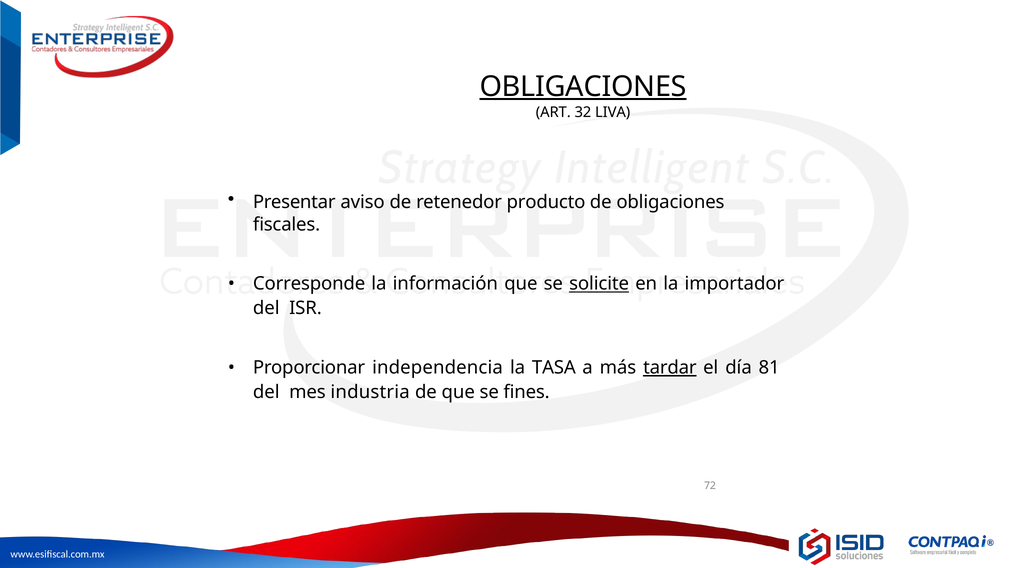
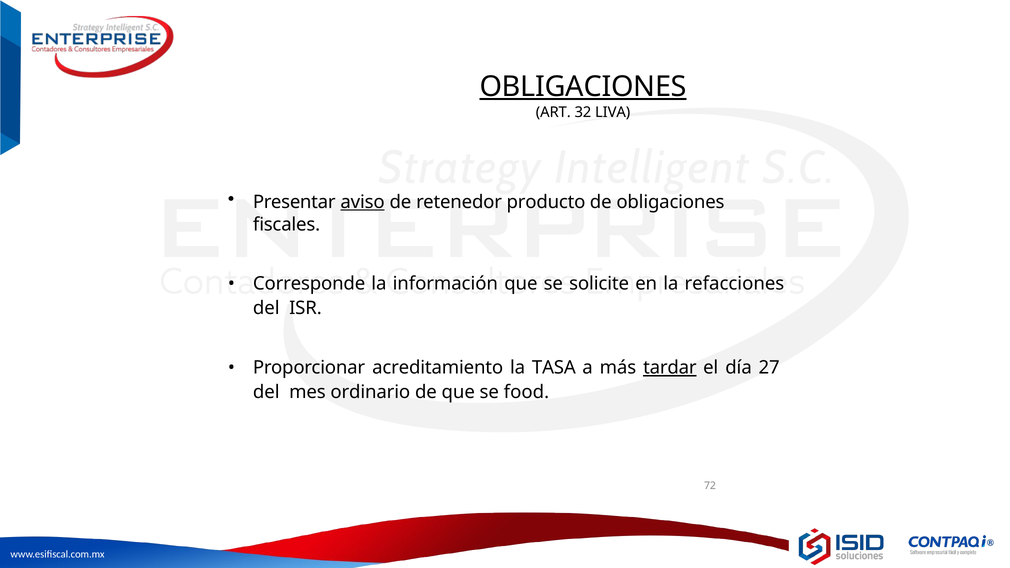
aviso underline: none -> present (363, 202)
solicite underline: present -> none (599, 284)
importador: importador -> refacciones (734, 284)
independencia: independencia -> acreditamiento (438, 368)
81: 81 -> 27 (769, 368)
industria: industria -> ordinario (370, 392)
fines: fines -> food (526, 392)
